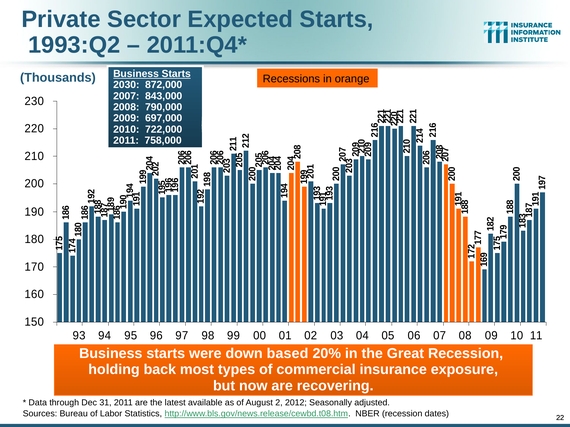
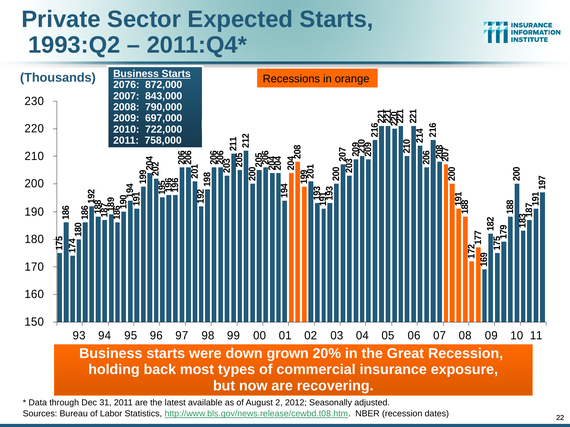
2030: 2030 -> 2076 (126, 85)
based: based -> grown (288, 354)
